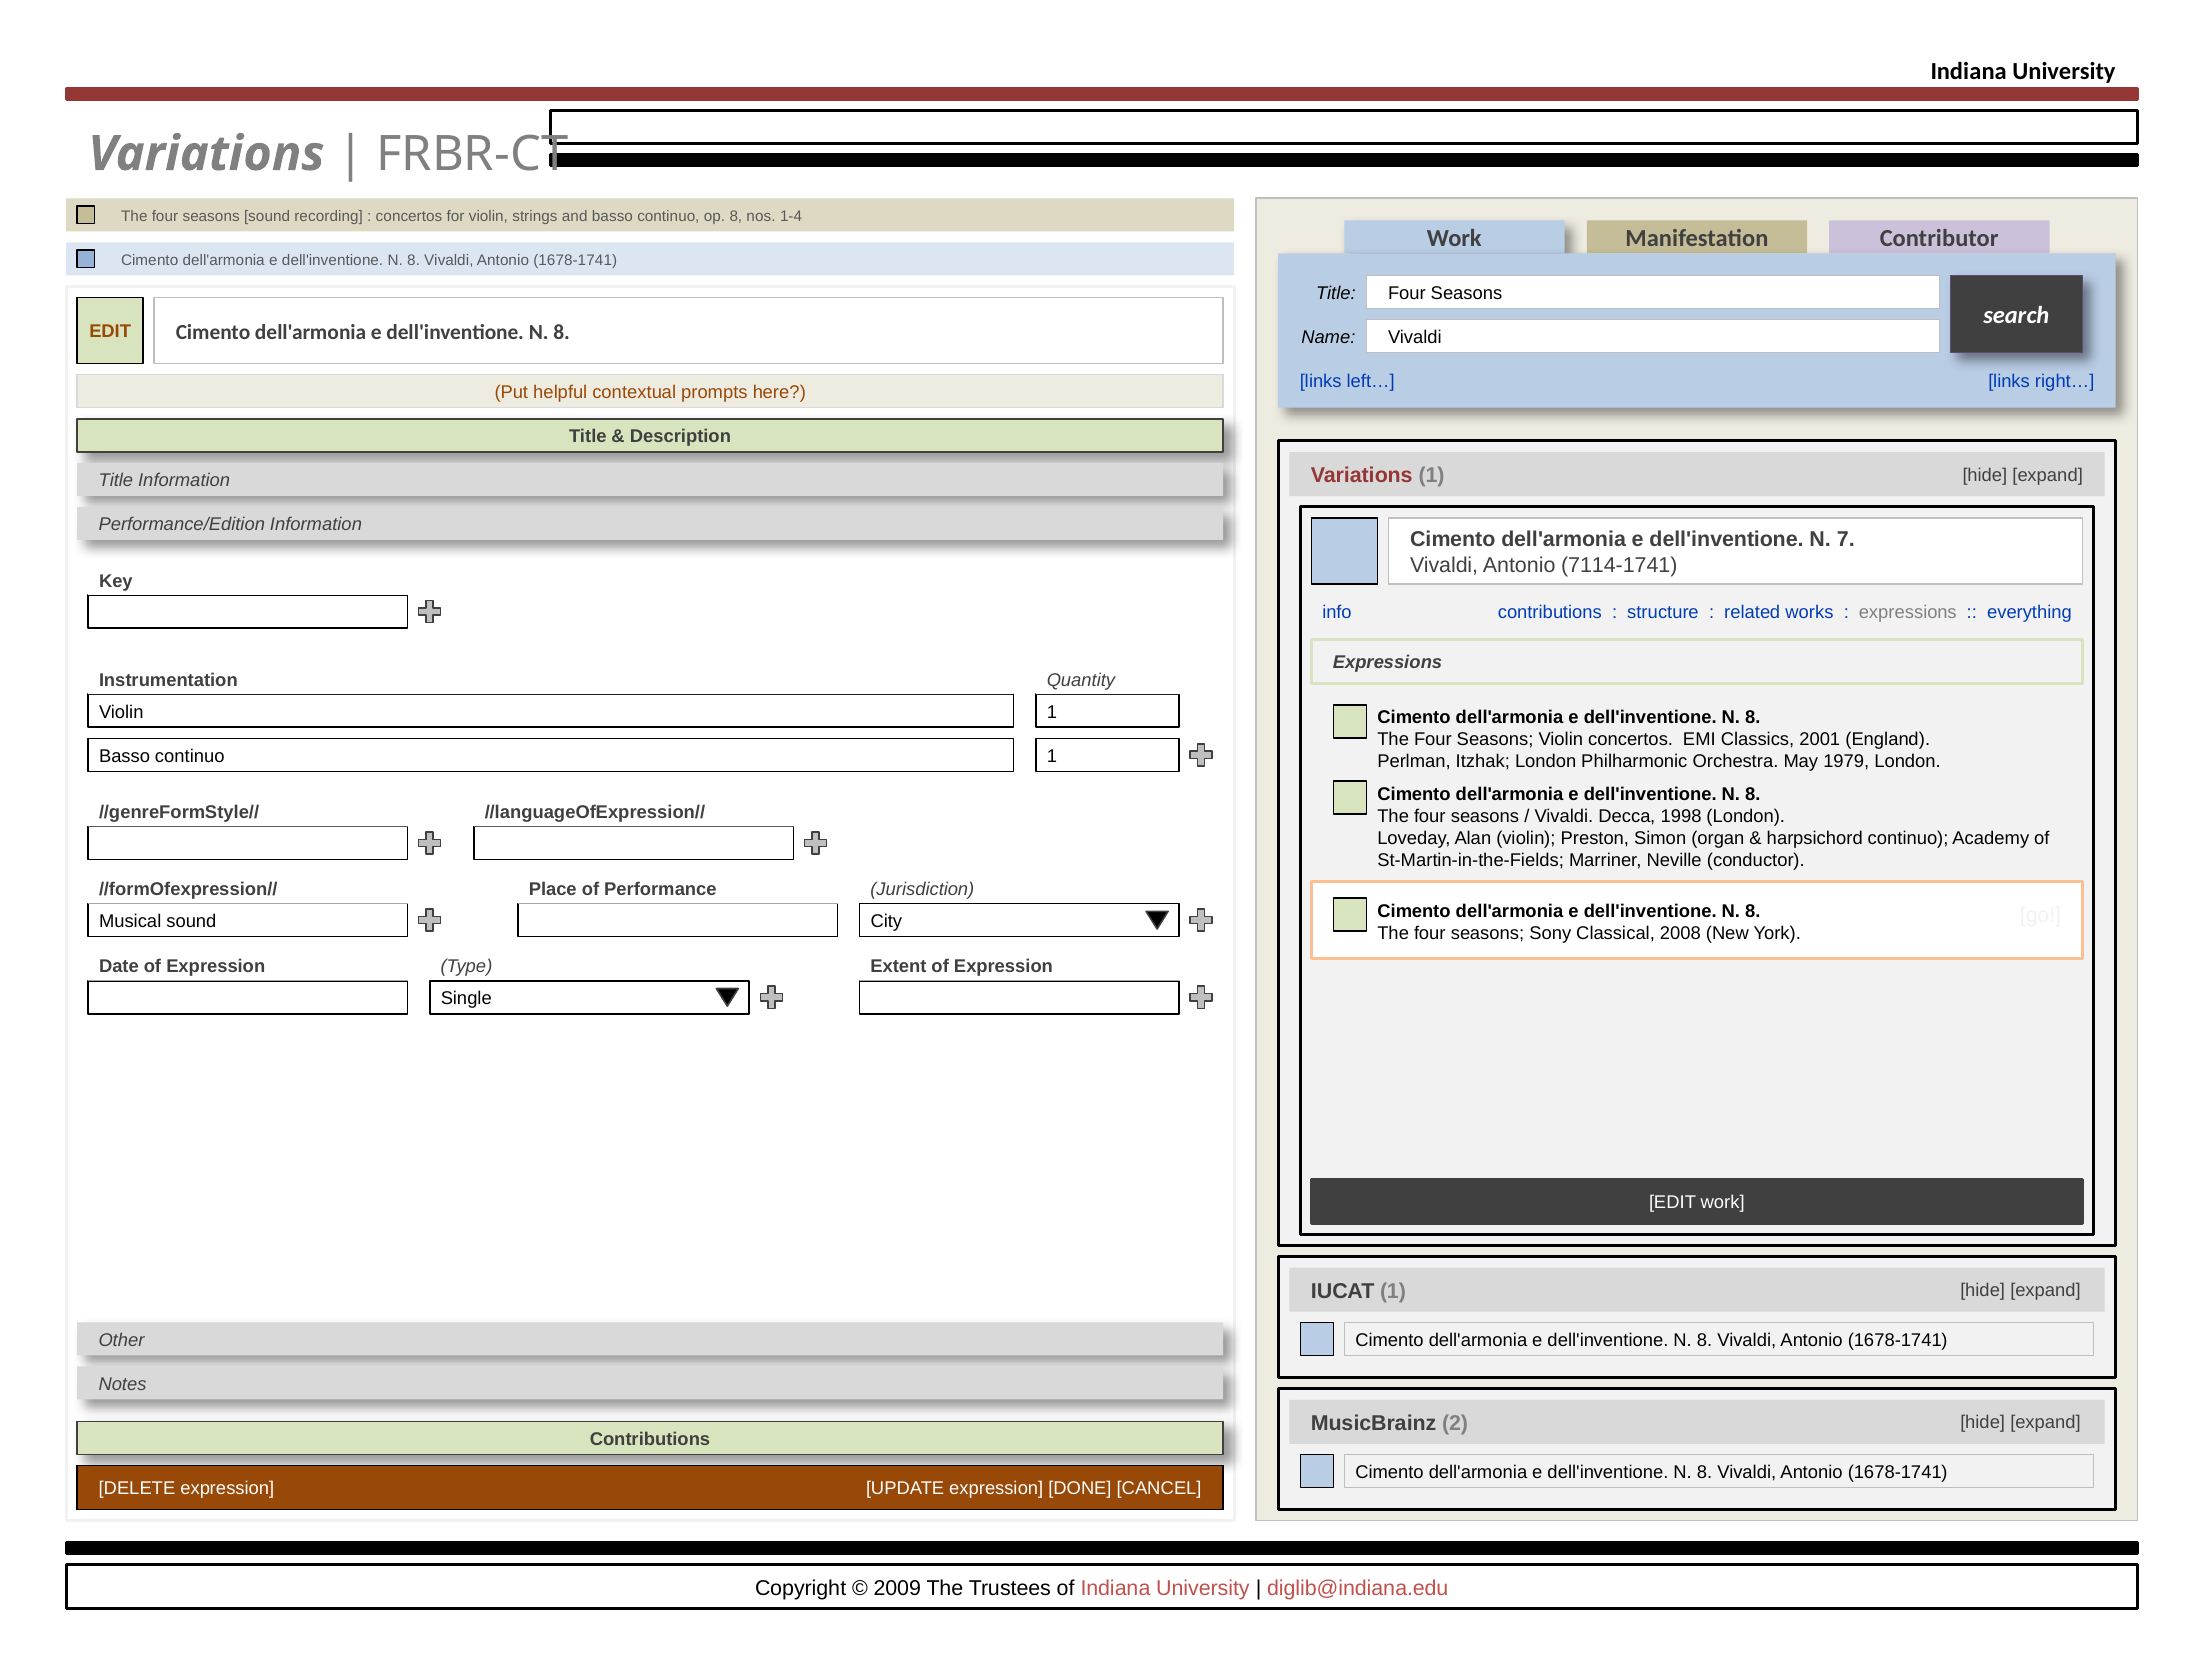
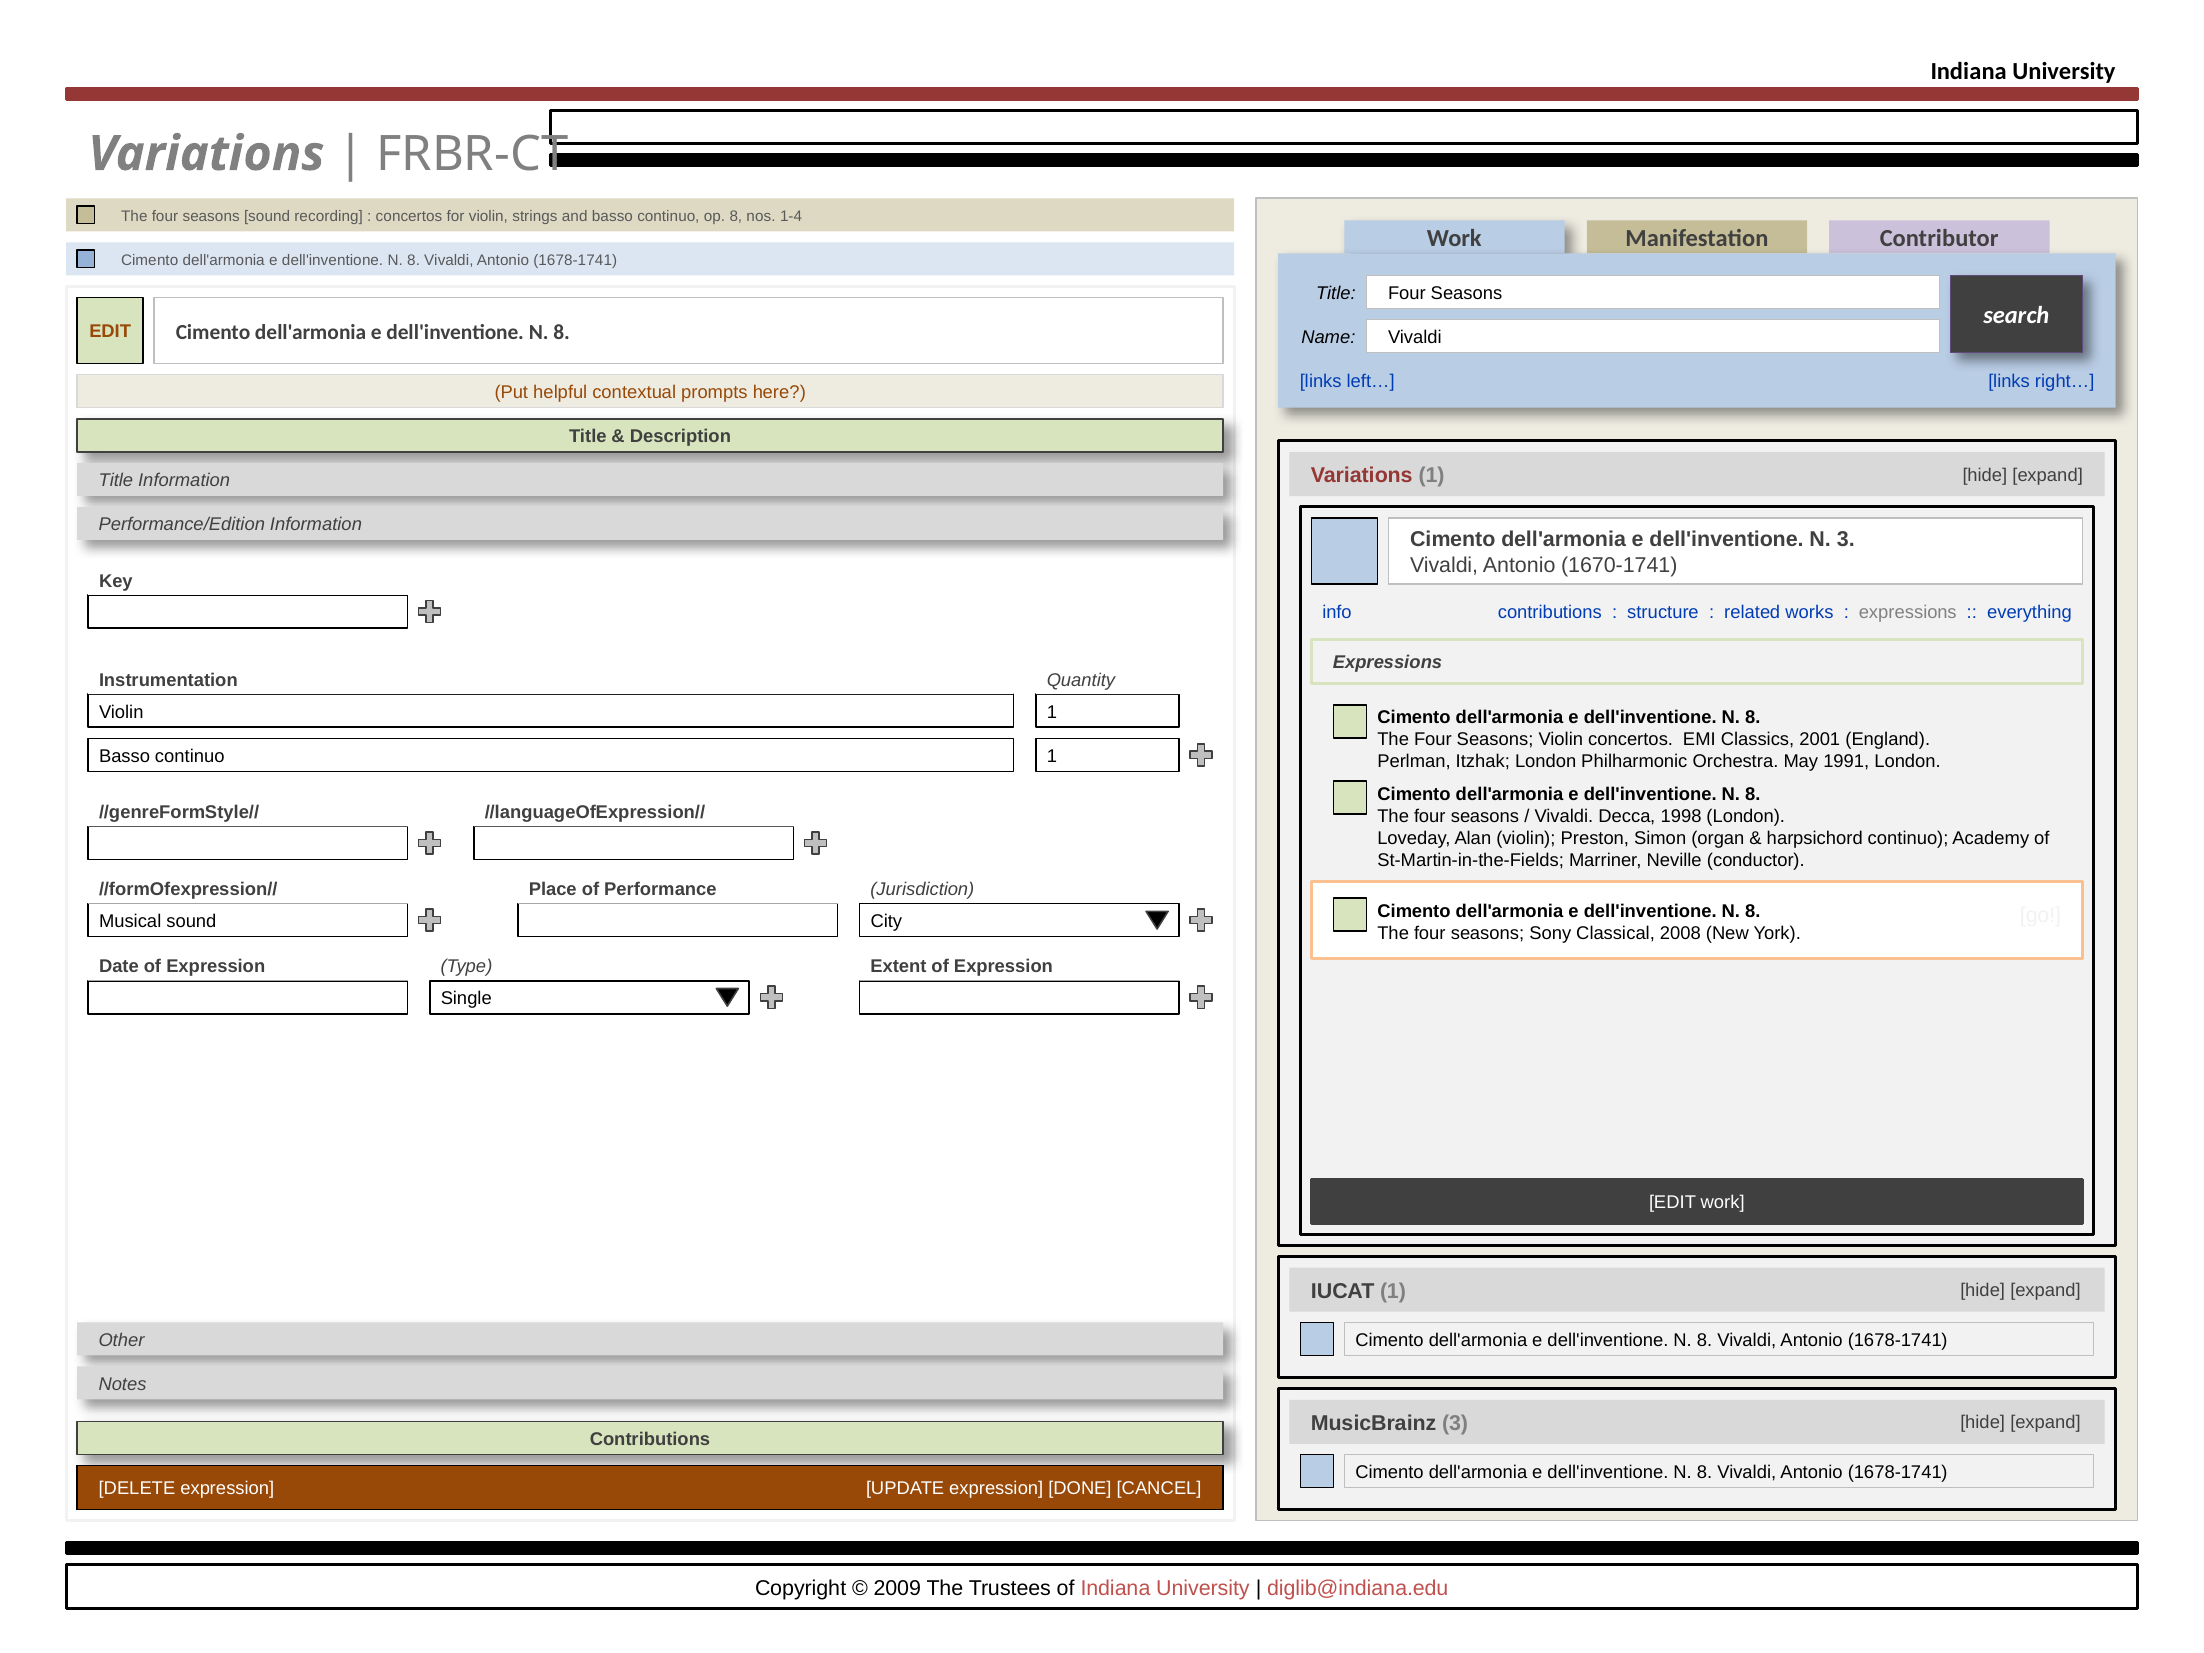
N 7: 7 -> 3 (1846, 540)
7114-1741: 7114-1741 -> 1670-1741 (1619, 565)
1979: 1979 -> 1991 (1846, 761)
MusicBrainz 2: 2 -> 3 (1455, 1423)
